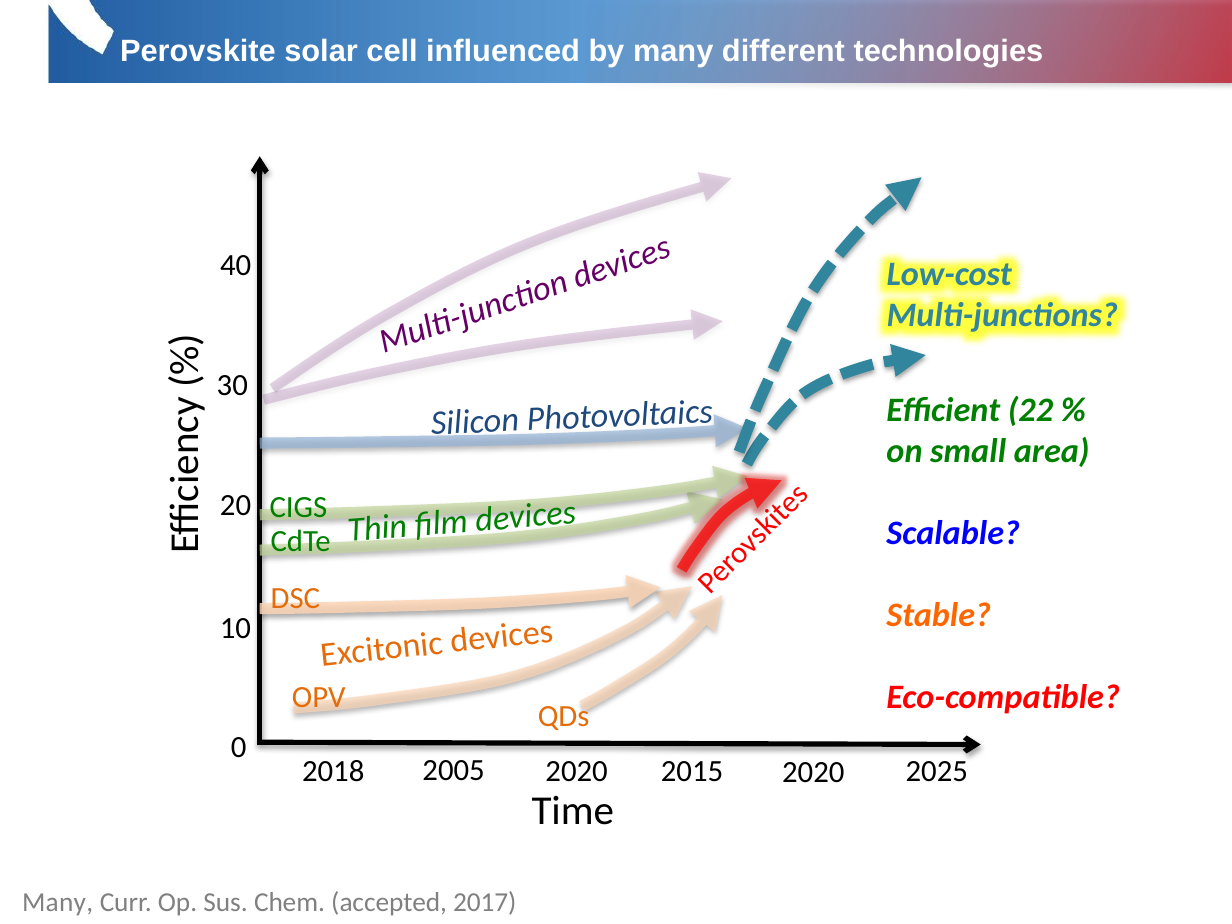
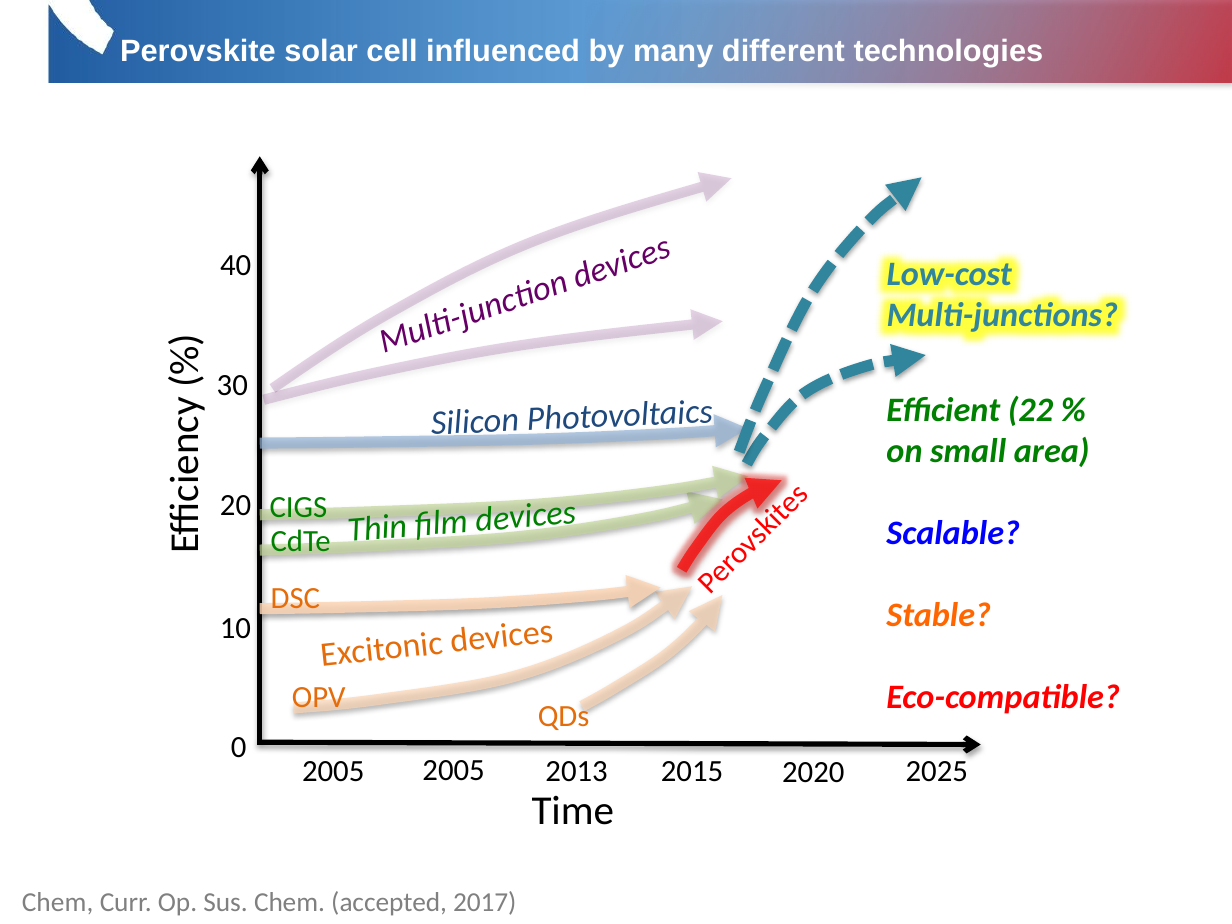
2018: 2018 -> 2005 (333, 771)
2005 2020: 2020 -> 2013 (577, 771)
Many: Many -> Chem (58, 903)
